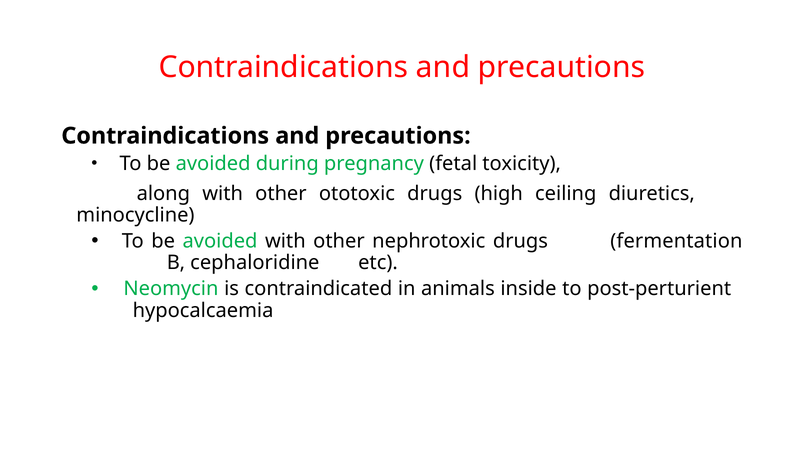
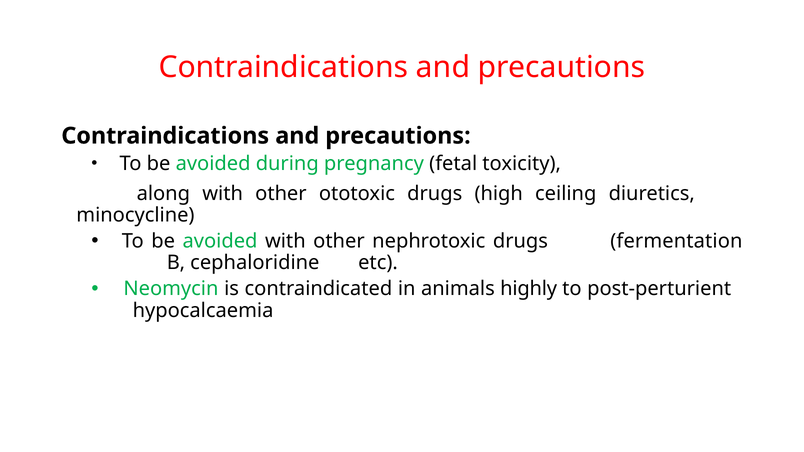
inside: inside -> highly (529, 289)
